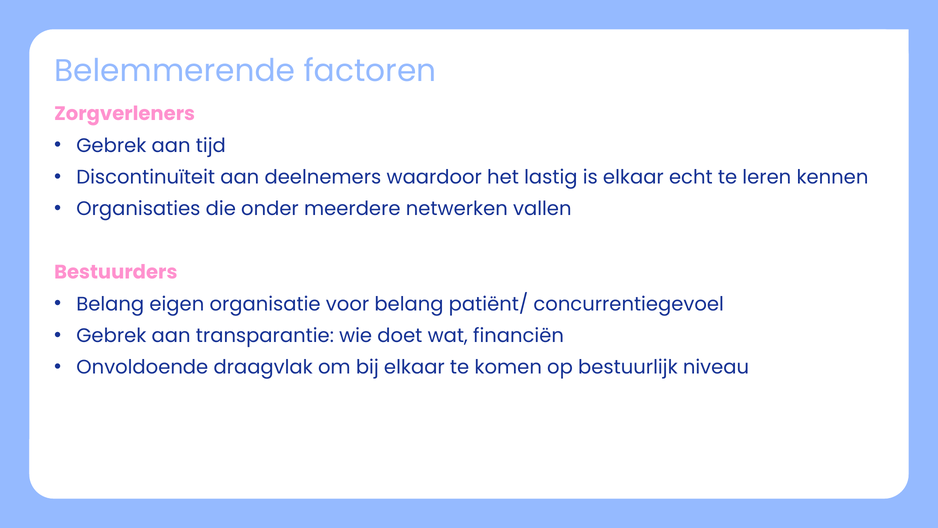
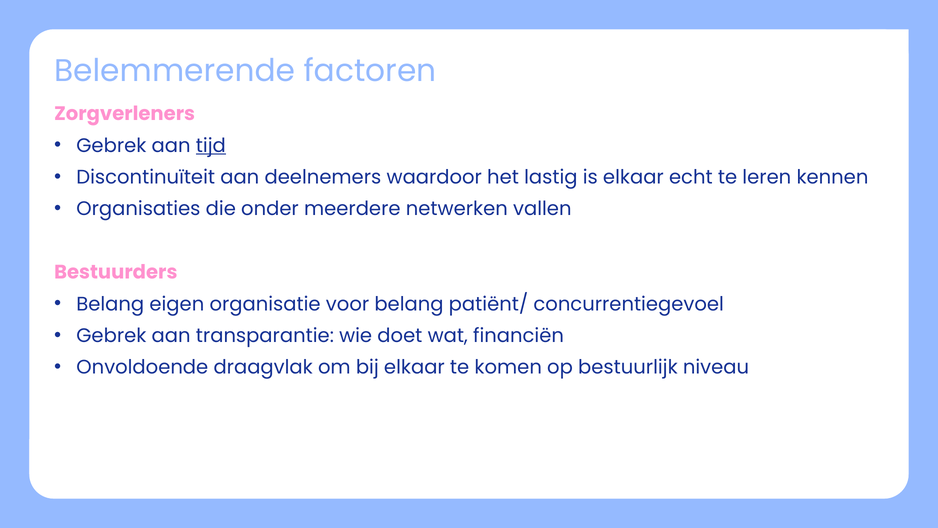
tijd underline: none -> present (211, 145)
